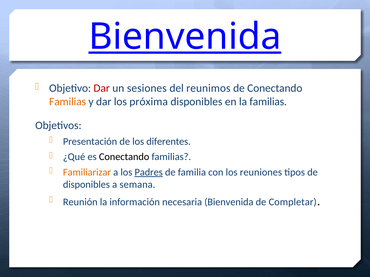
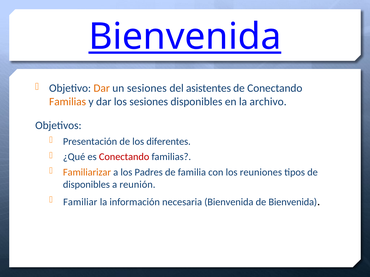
Dar colour: red -> orange (102, 88)
reunimos: reunimos -> asistentes (209, 88)
los próxima: próxima -> sesiones (149, 102)
la familias: familias -> archivo (268, 102)
Conectando colour: black -> red (124, 157)
Padres underline: present -> none (149, 173)
semana: semana -> reunión (137, 185)
Reunión: Reunión -> Familiar (80, 202)
de Completar: Completar -> Bienvenida (293, 202)
